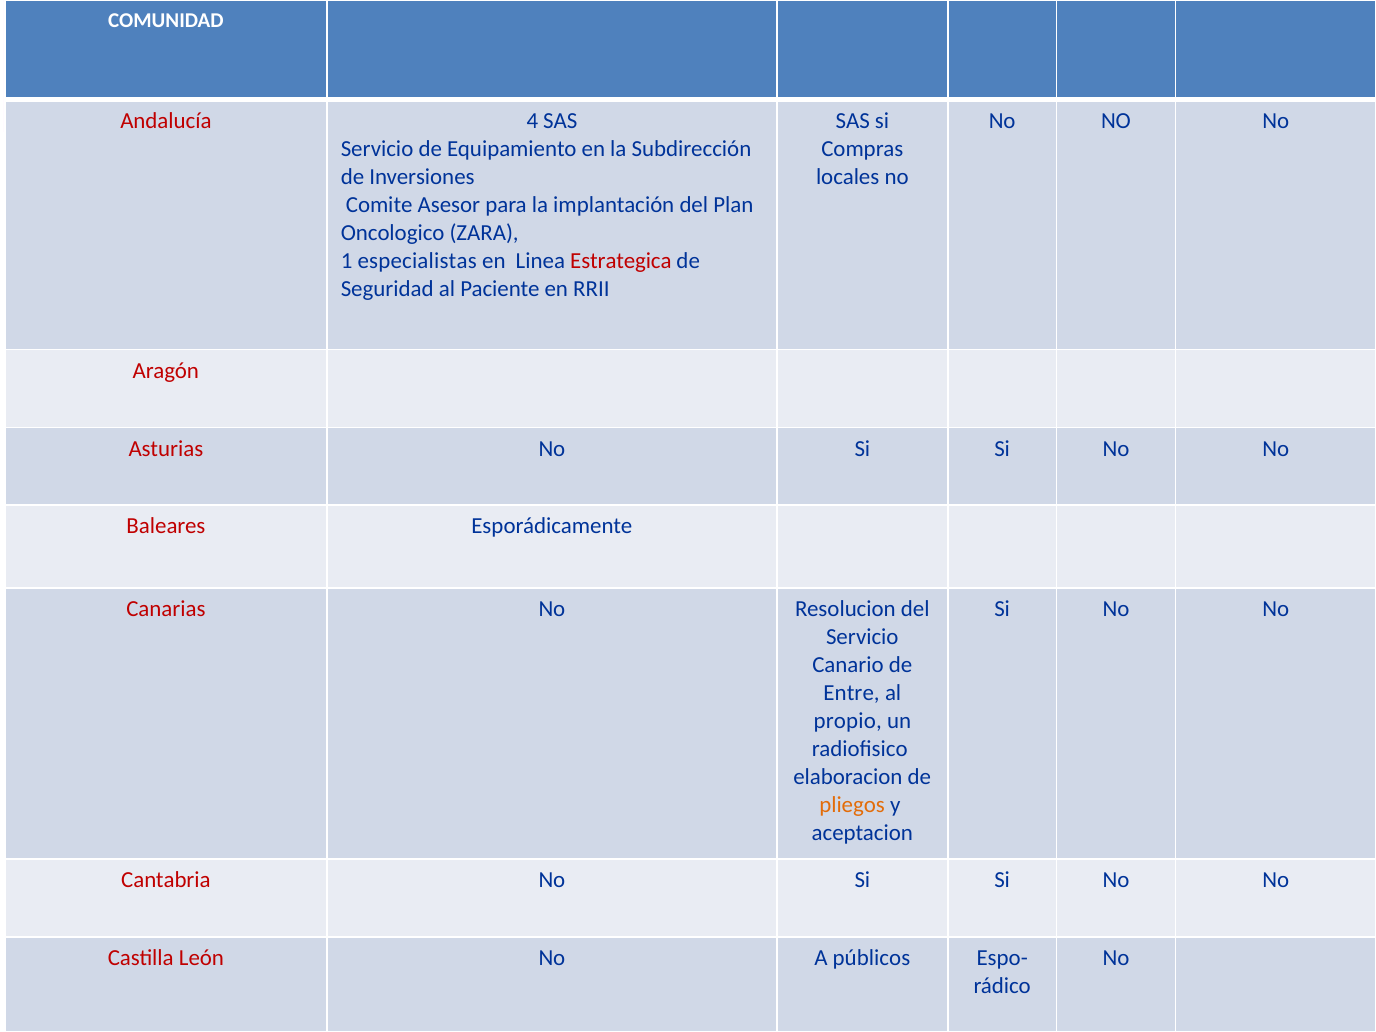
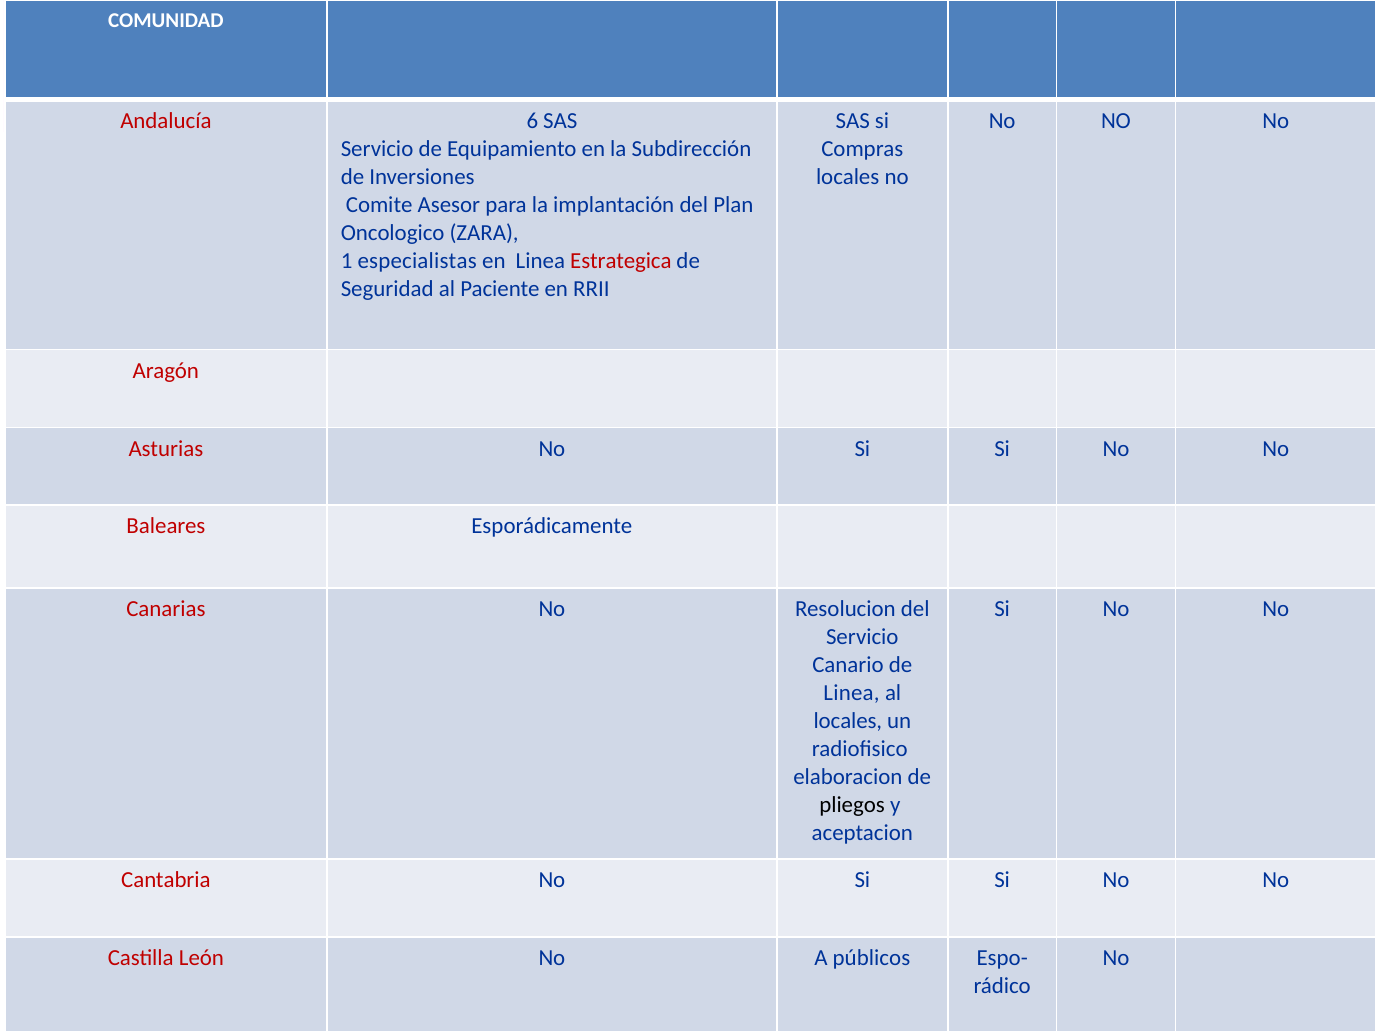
4: 4 -> 6 (532, 121)
Entre: Entre -> Linea (851, 693)
propio: propio -> locales (848, 721)
pliegos colour: orange -> black (852, 805)
